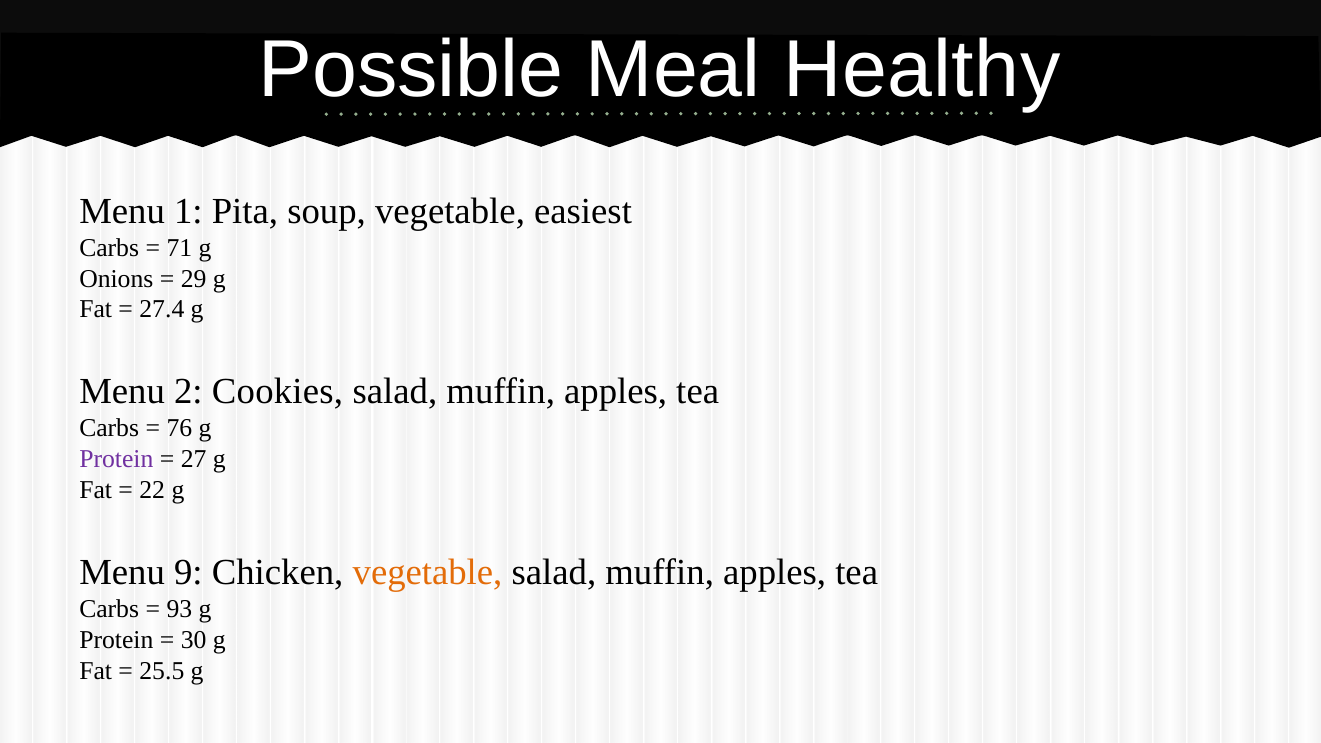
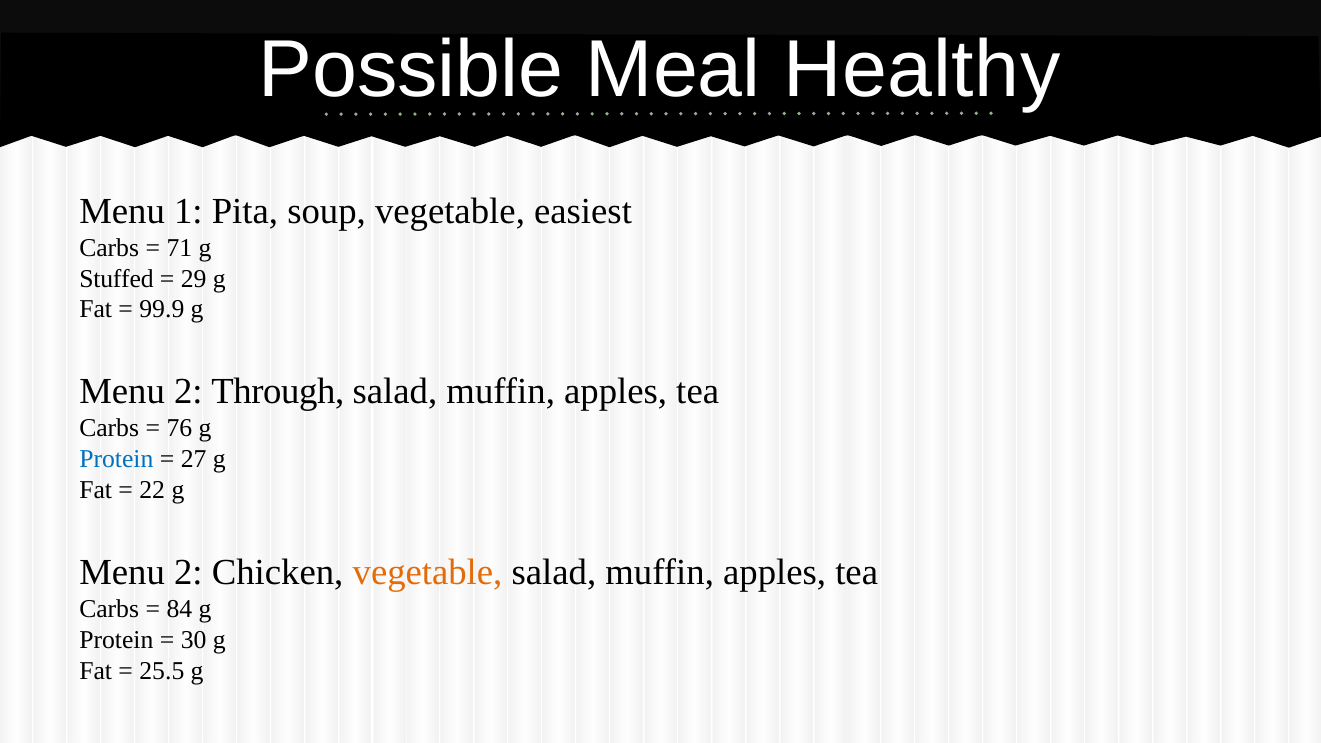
Onions: Onions -> Stuffed (116, 279)
27.4: 27.4 -> 99.9 (162, 310)
Cookies: Cookies -> Through (278, 392)
Protein colour: purple -> blue (116, 459)
9: 9 -> 2 (188, 572)
93: 93 -> 84 (179, 609)
